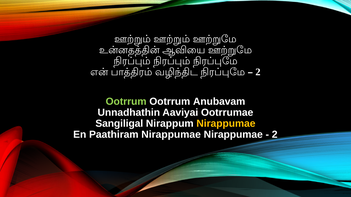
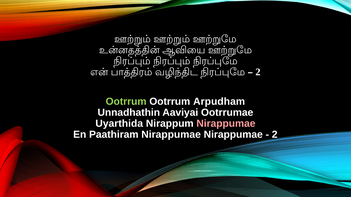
Anubavam: Anubavam -> Arpudham (219, 102)
Sangiligal: Sangiligal -> Uyarthida (119, 124)
Nirappumae colour: yellow -> pink (226, 124)
